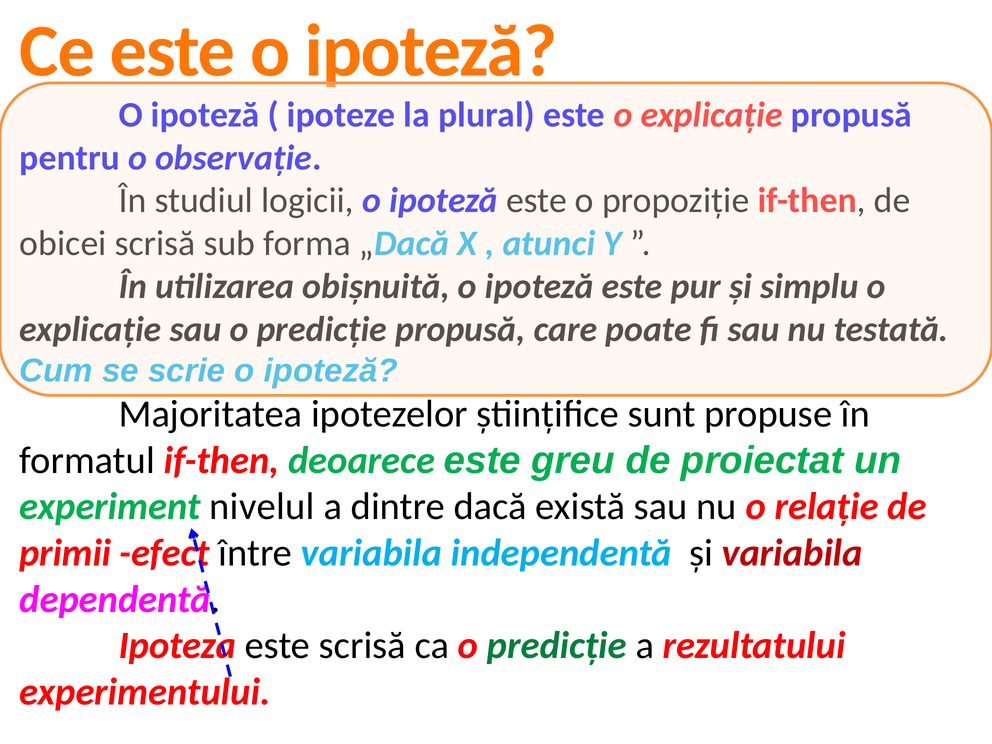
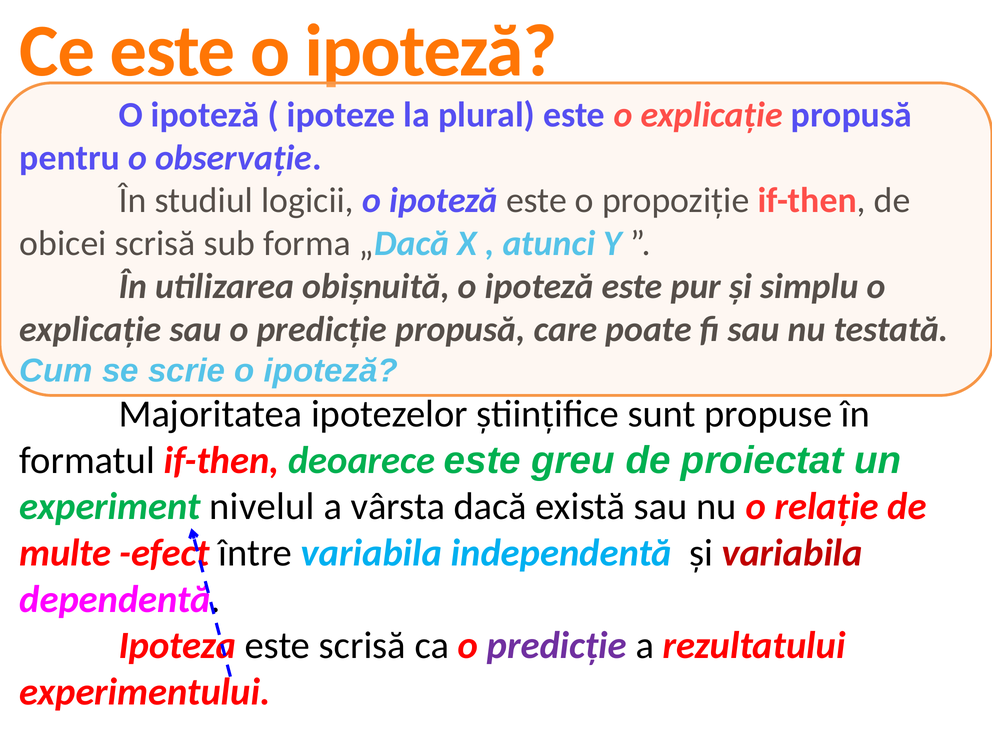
dintre: dintre -> vârsta (398, 507)
primii: primii -> multe (65, 553)
predicție colour: green -> purple (557, 646)
